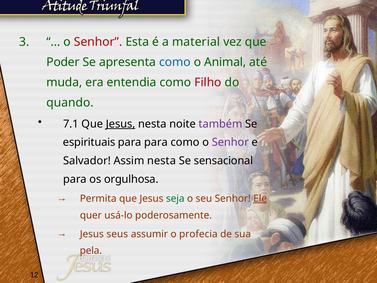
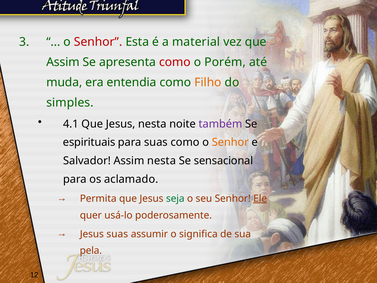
Poder: Poder -> Assim (63, 62)
como colour: blue -> red (175, 62)
Animal: Animal -> Porém (225, 62)
Filho colour: red -> orange (208, 82)
quando: quando -> simples (70, 103)
7.1: 7.1 -> 4.1 (71, 124)
Jesus underline: present -> none (121, 124)
para para: para -> suas (156, 142)
Senhor colour: purple -> orange (230, 142)
orgulhosa: orgulhosa -> aclamado (131, 179)
Jesus seus: seus -> suas (117, 234)
profecia: profecia -> significa (198, 234)
